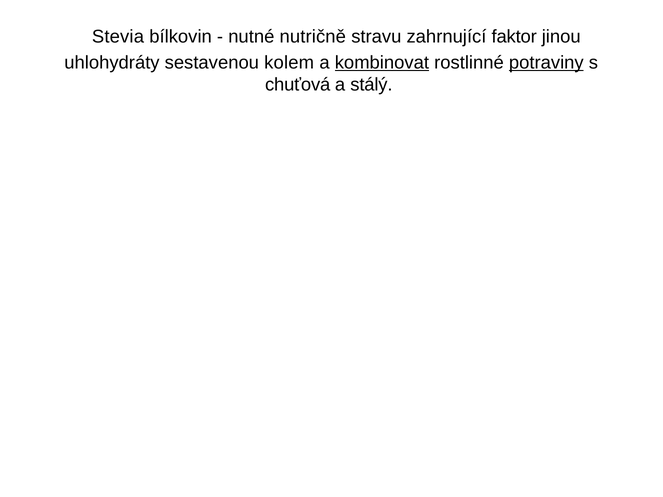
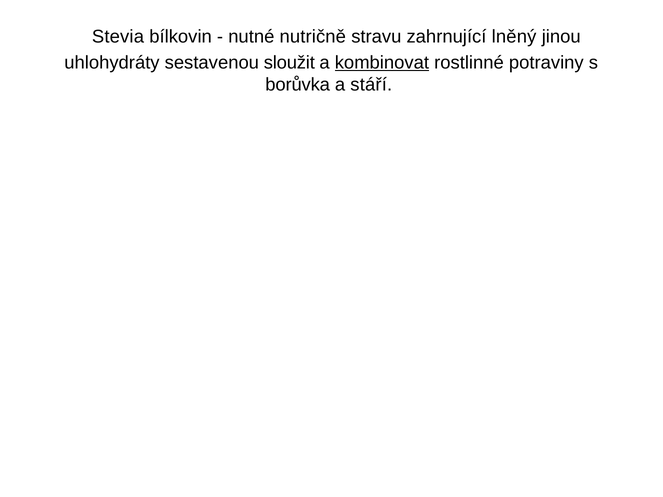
faktor: faktor -> lněný (514, 37)
kolem: kolem -> sloužit (289, 63)
potraviny underline: present -> none (546, 63)
chuťová: chuťová -> borůvka (298, 85)
stálý: stálý -> stáří (371, 85)
